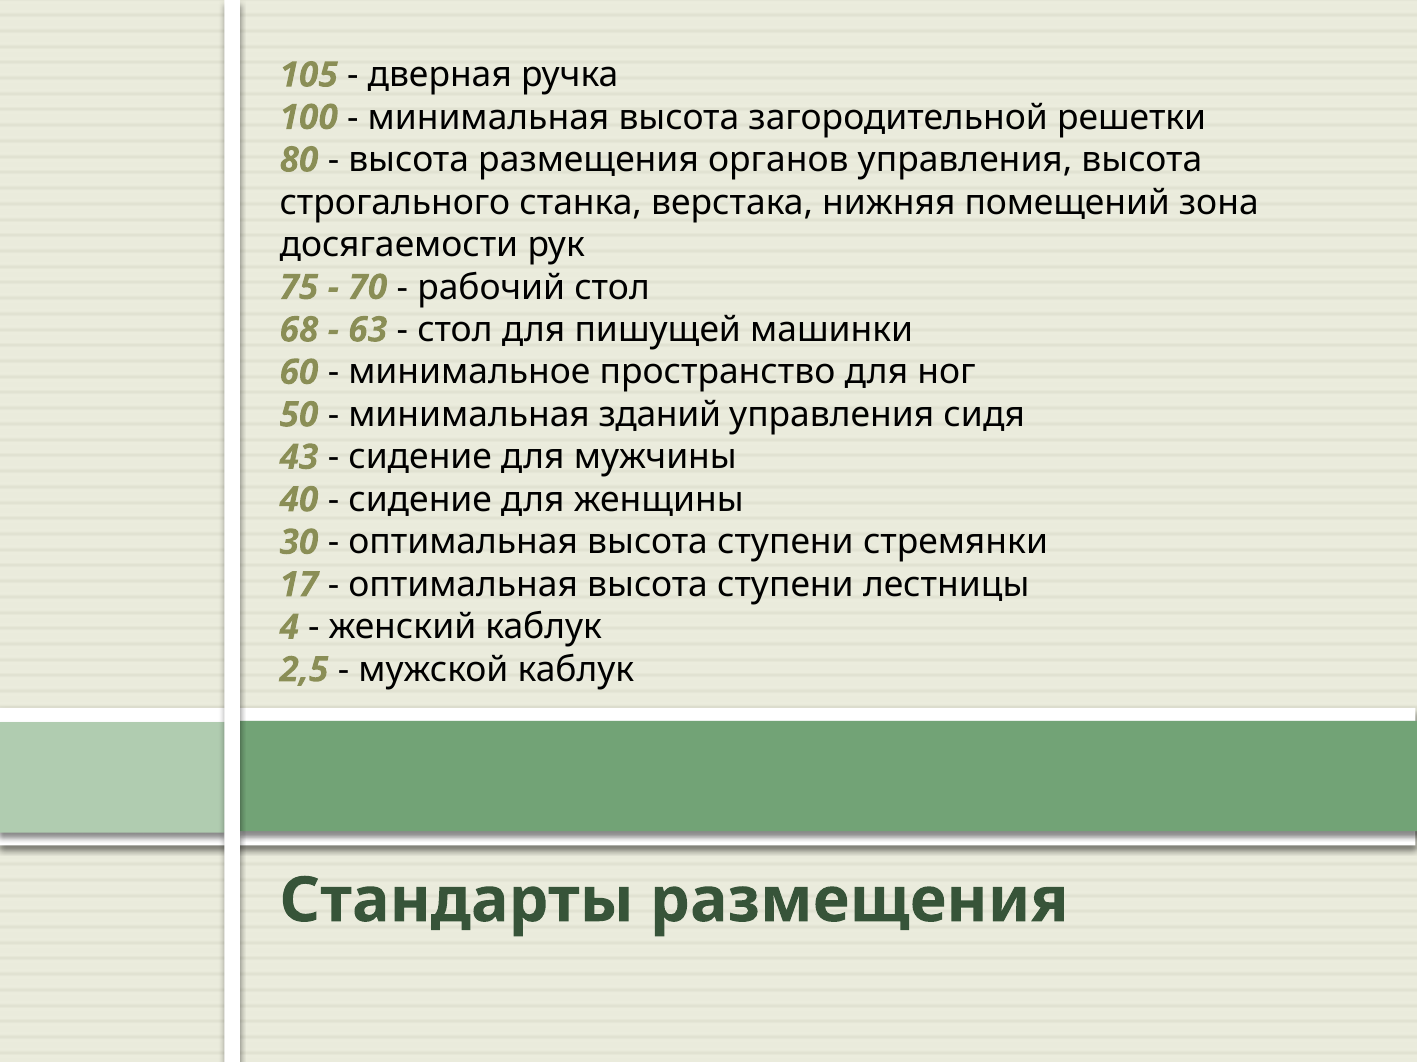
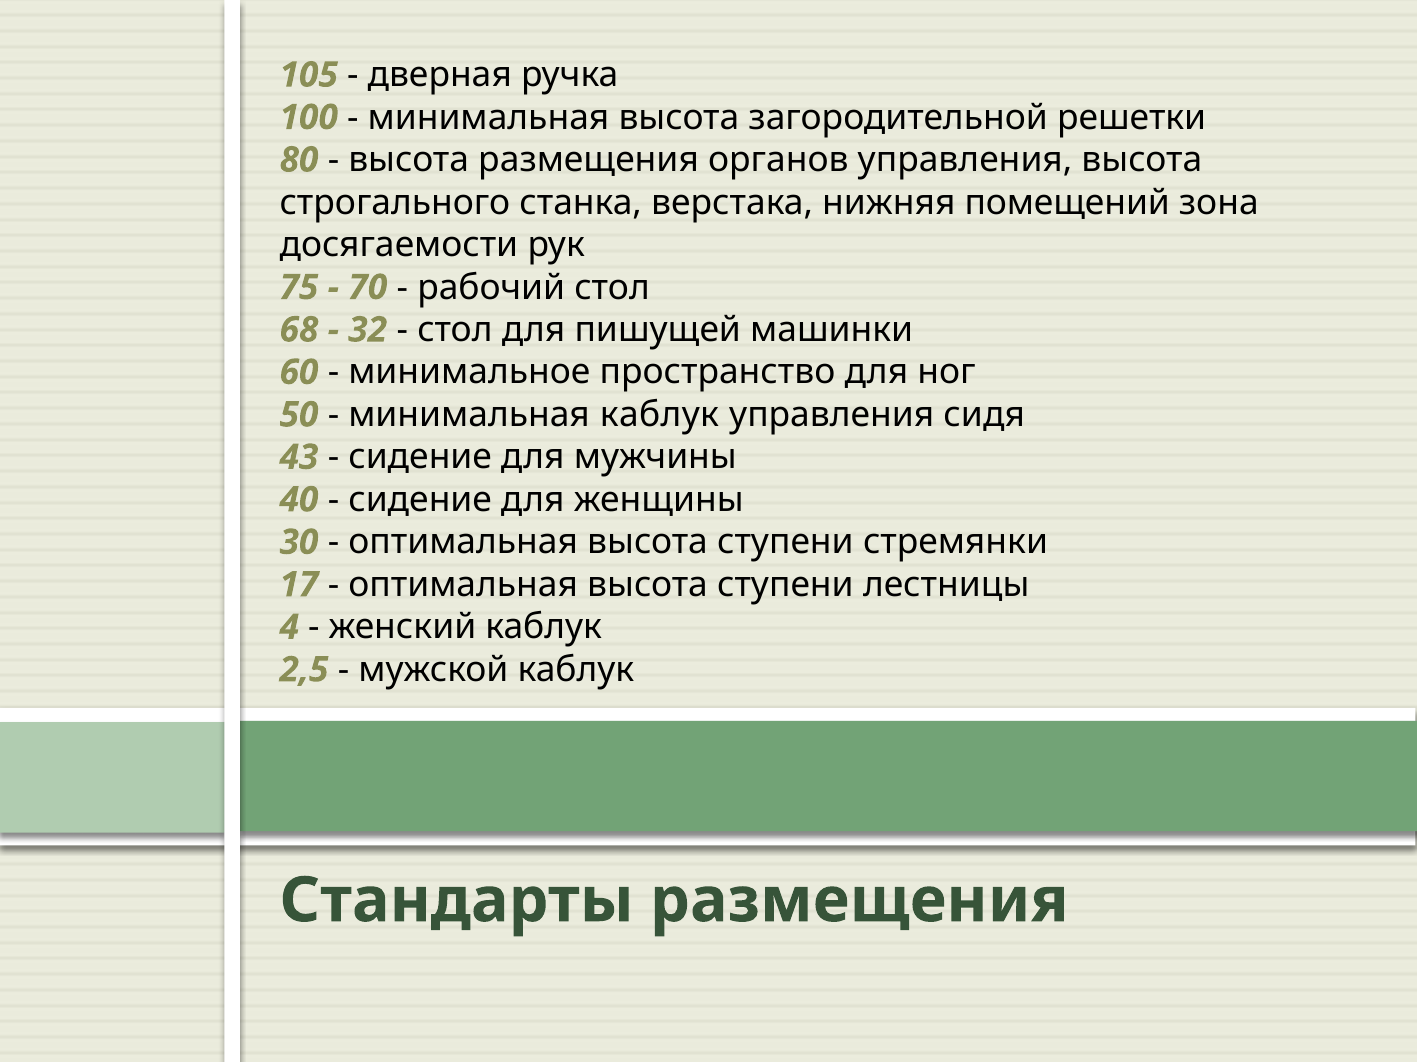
63: 63 -> 32 (368, 330)
минимальная зданий: зданий -> каблук (659, 415)
